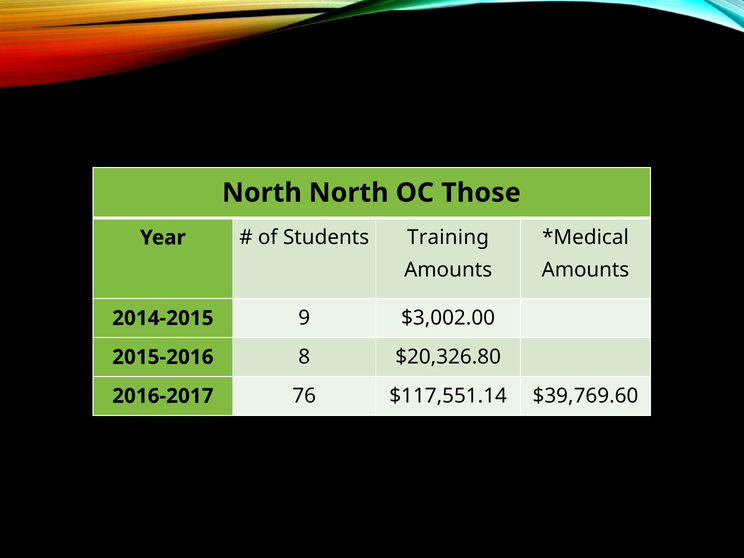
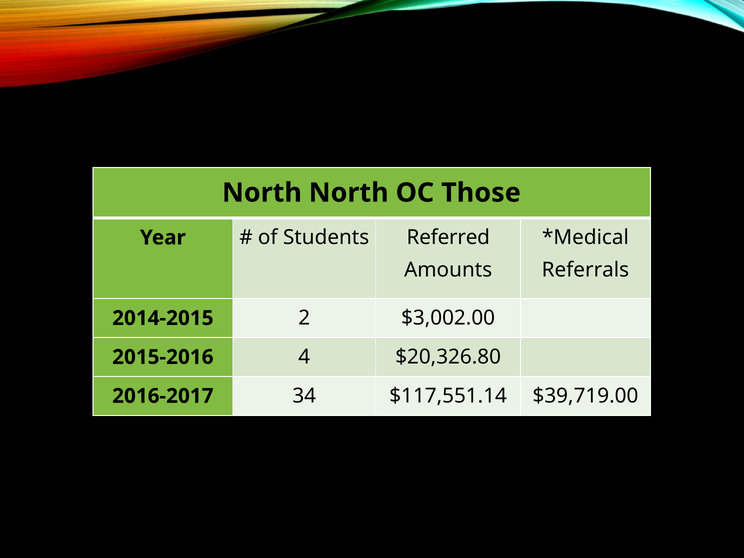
Training: Training -> Referred (448, 238)
Amounts: Amounts -> Referrals (585, 270)
9: 9 -> 2 (304, 318)
8: 8 -> 4 (304, 357)
76: 76 -> 34 (304, 396)
$39,769.60: $39,769.60 -> $39,719.00 (585, 396)
